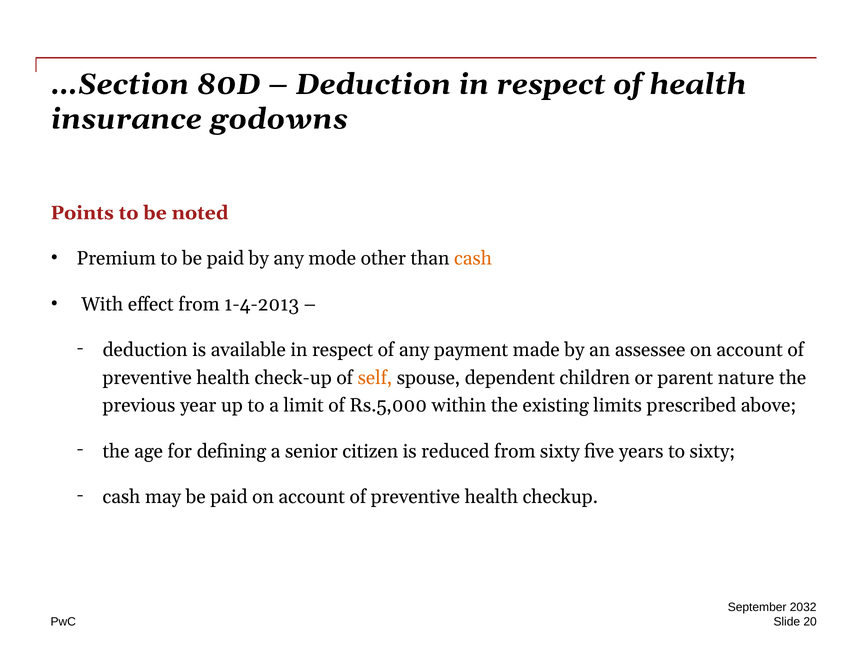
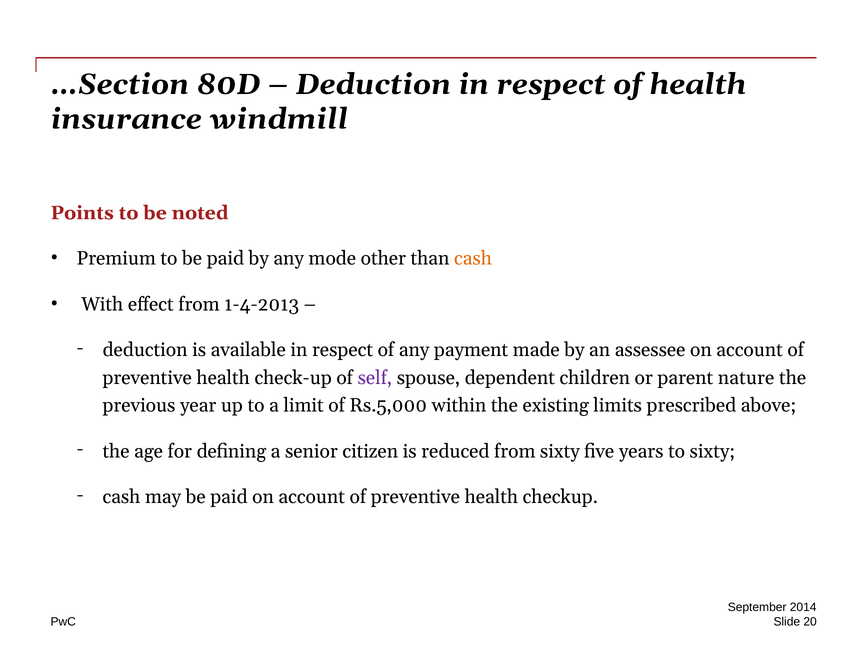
godowns: godowns -> windmill (279, 119)
self colour: orange -> purple (375, 378)
2032: 2032 -> 2014 (803, 608)
